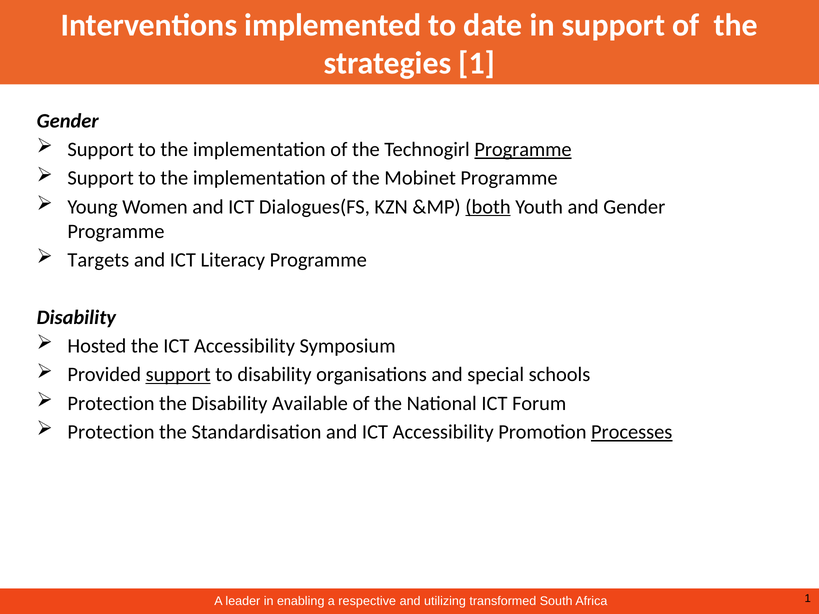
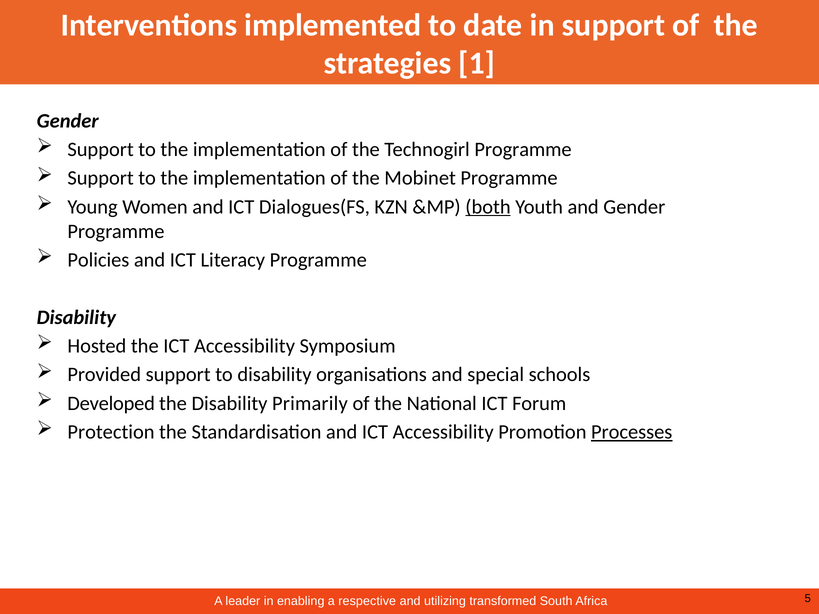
Programme underline: present -> none (523, 150)
Targets: Targets -> Policies (98, 260)
support underline: present -> none (178, 375)
Protection: Protection -> Developed (111, 403)
Available: Available -> Primarily (310, 403)
Africa 1: 1 -> 5 (808, 599)
